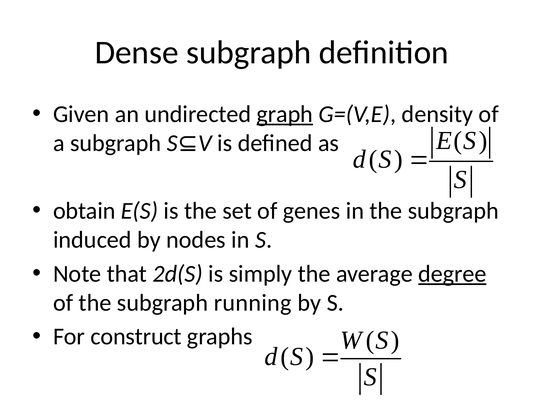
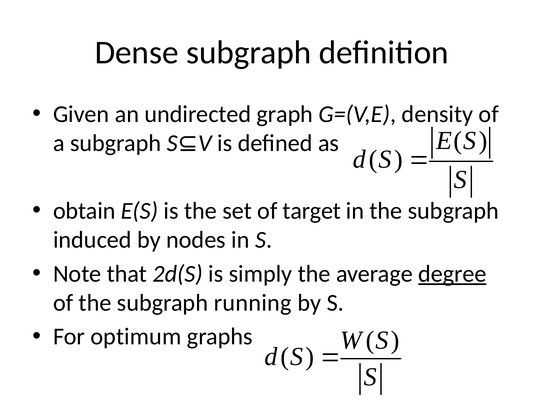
graph underline: present -> none (285, 114)
genes: genes -> target (312, 211)
construct: construct -> optimum (136, 337)
